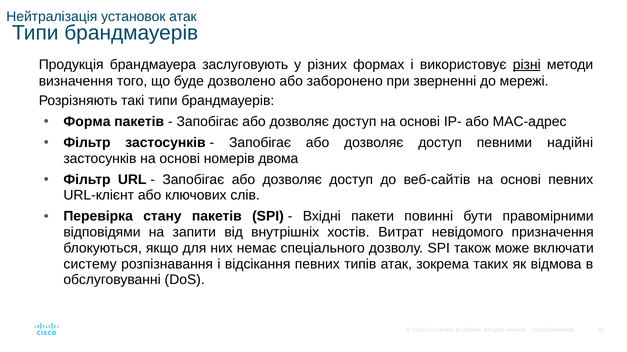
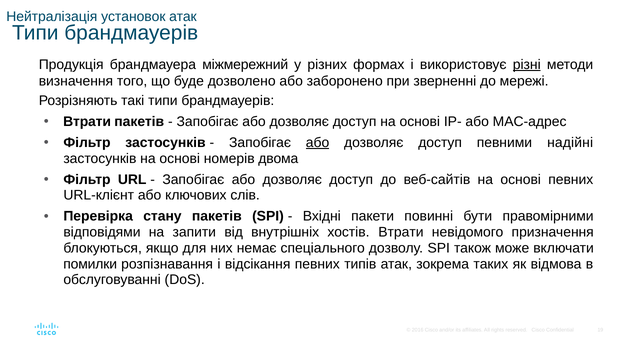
заслуговують: заслуговують -> міжмережний (245, 65)
Форма: Форма -> Втрати (87, 122)
або underline: none -> present (318, 143)
хостів Витрат: Витрат -> Втрати (401, 233)
систему: систему -> помилки (90, 264)
